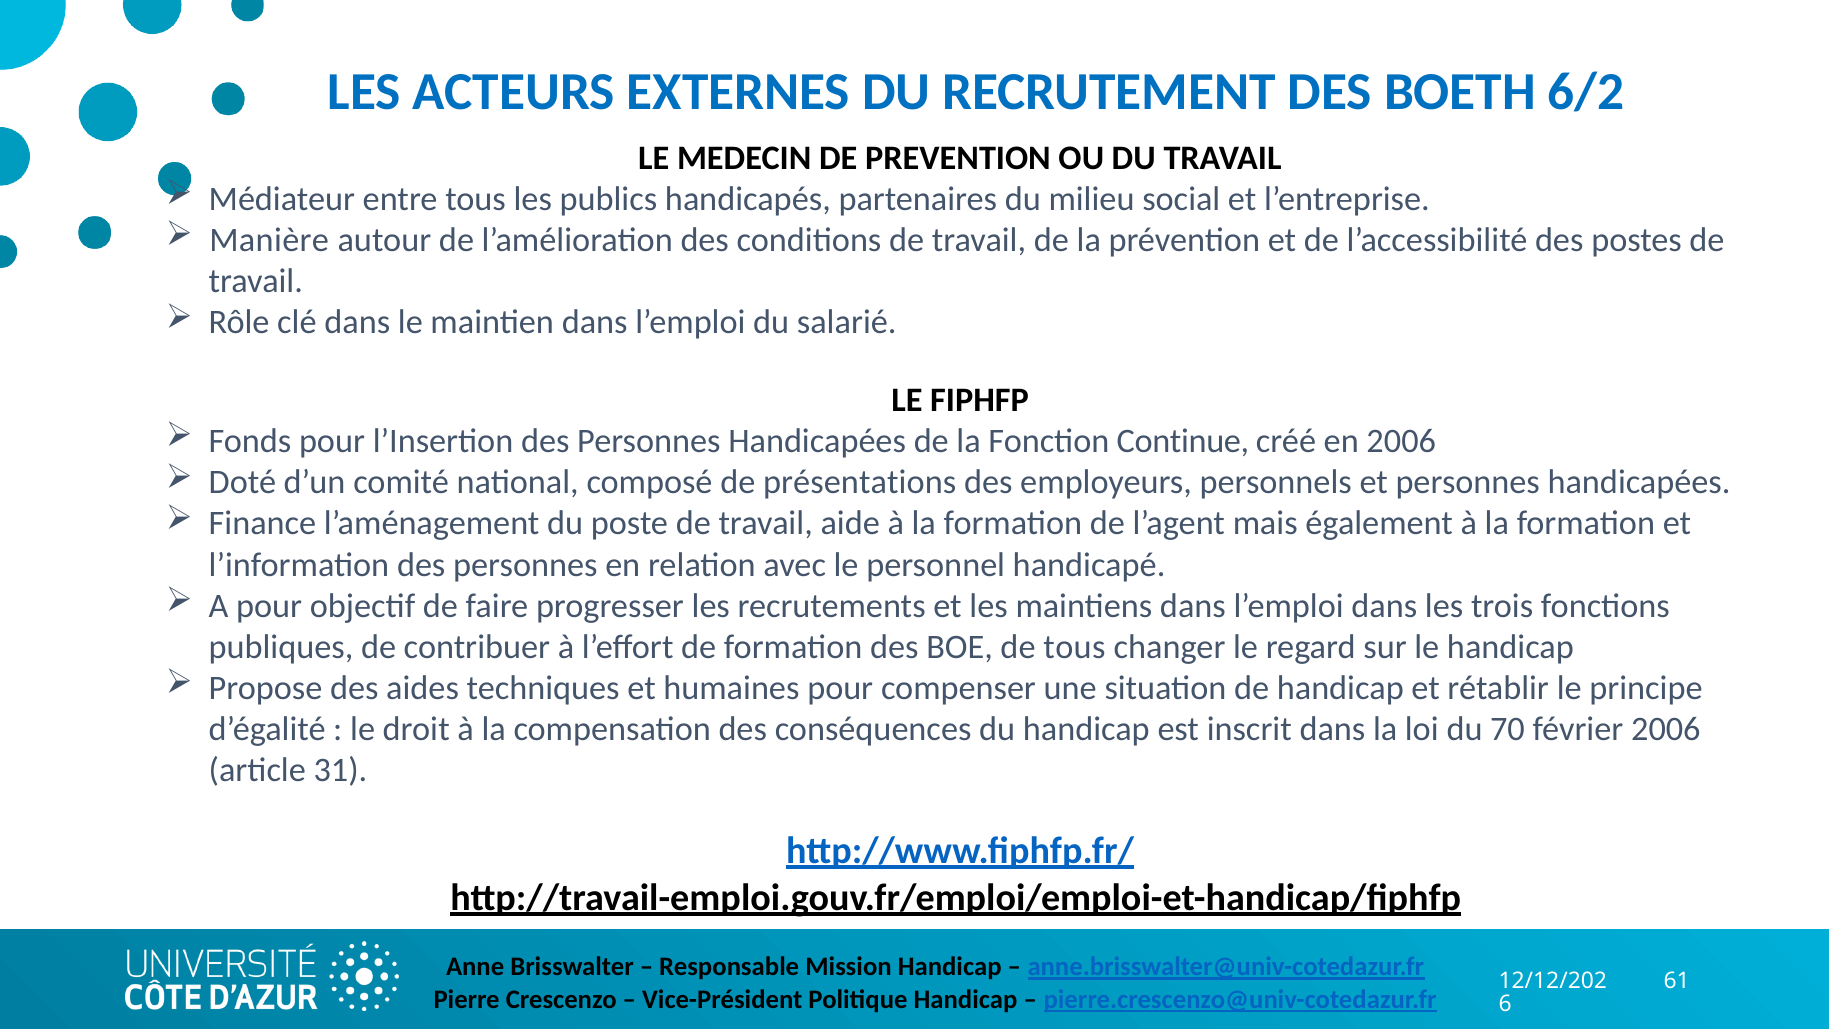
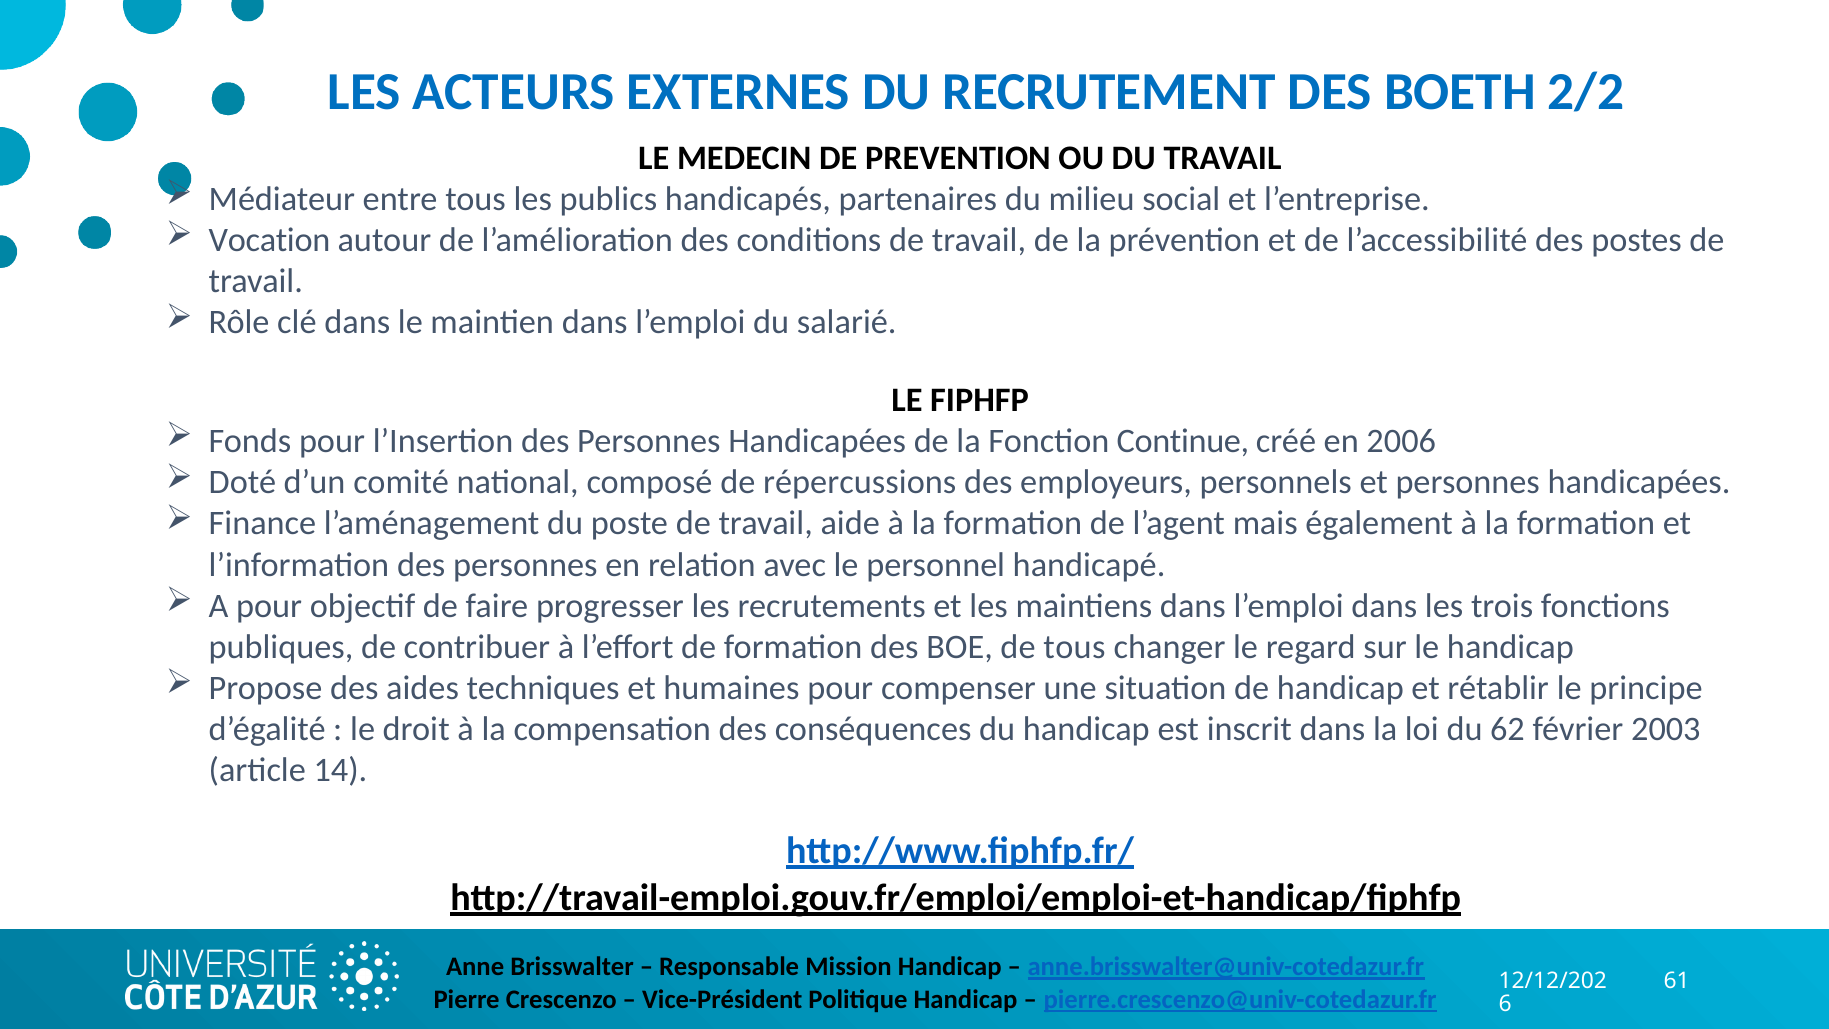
6/2: 6/2 -> 2/2 (1586, 92)
Manière: Manière -> Vocation (270, 240)
présentations: présentations -> répercussions (860, 482)
70: 70 -> 62 (1507, 729)
février 2006: 2006 -> 2003 (1666, 729)
31: 31 -> 14 (340, 770)
